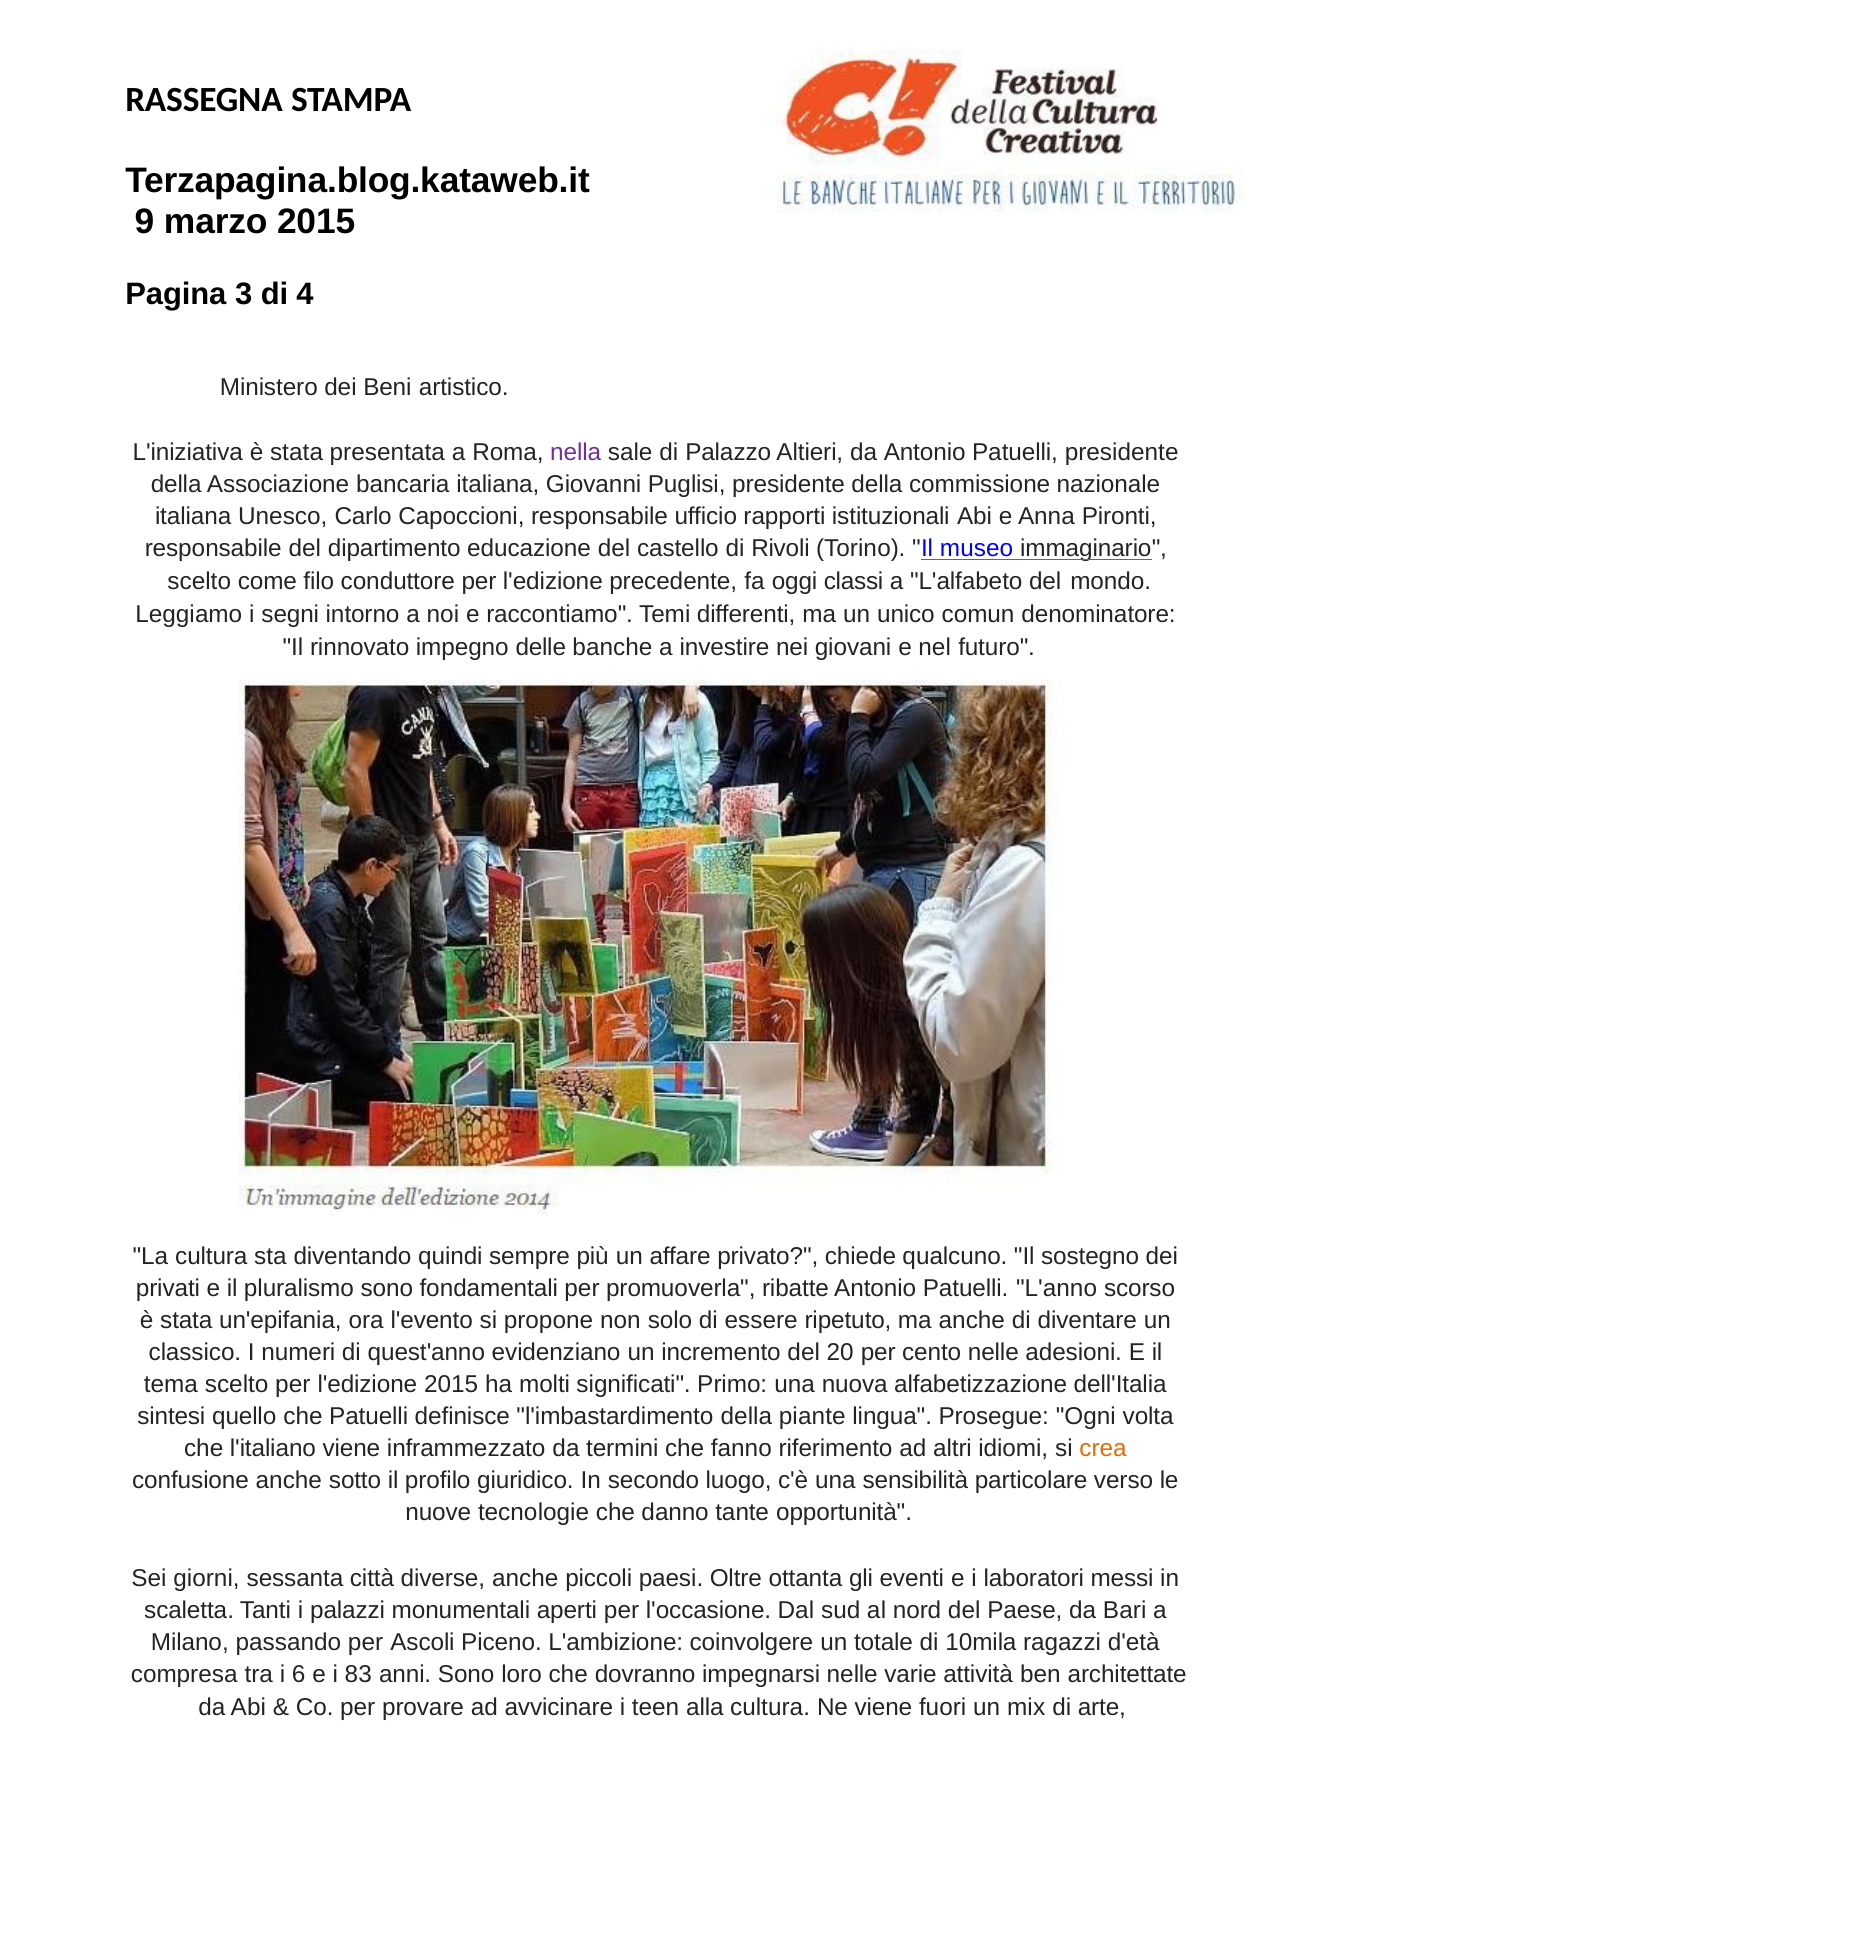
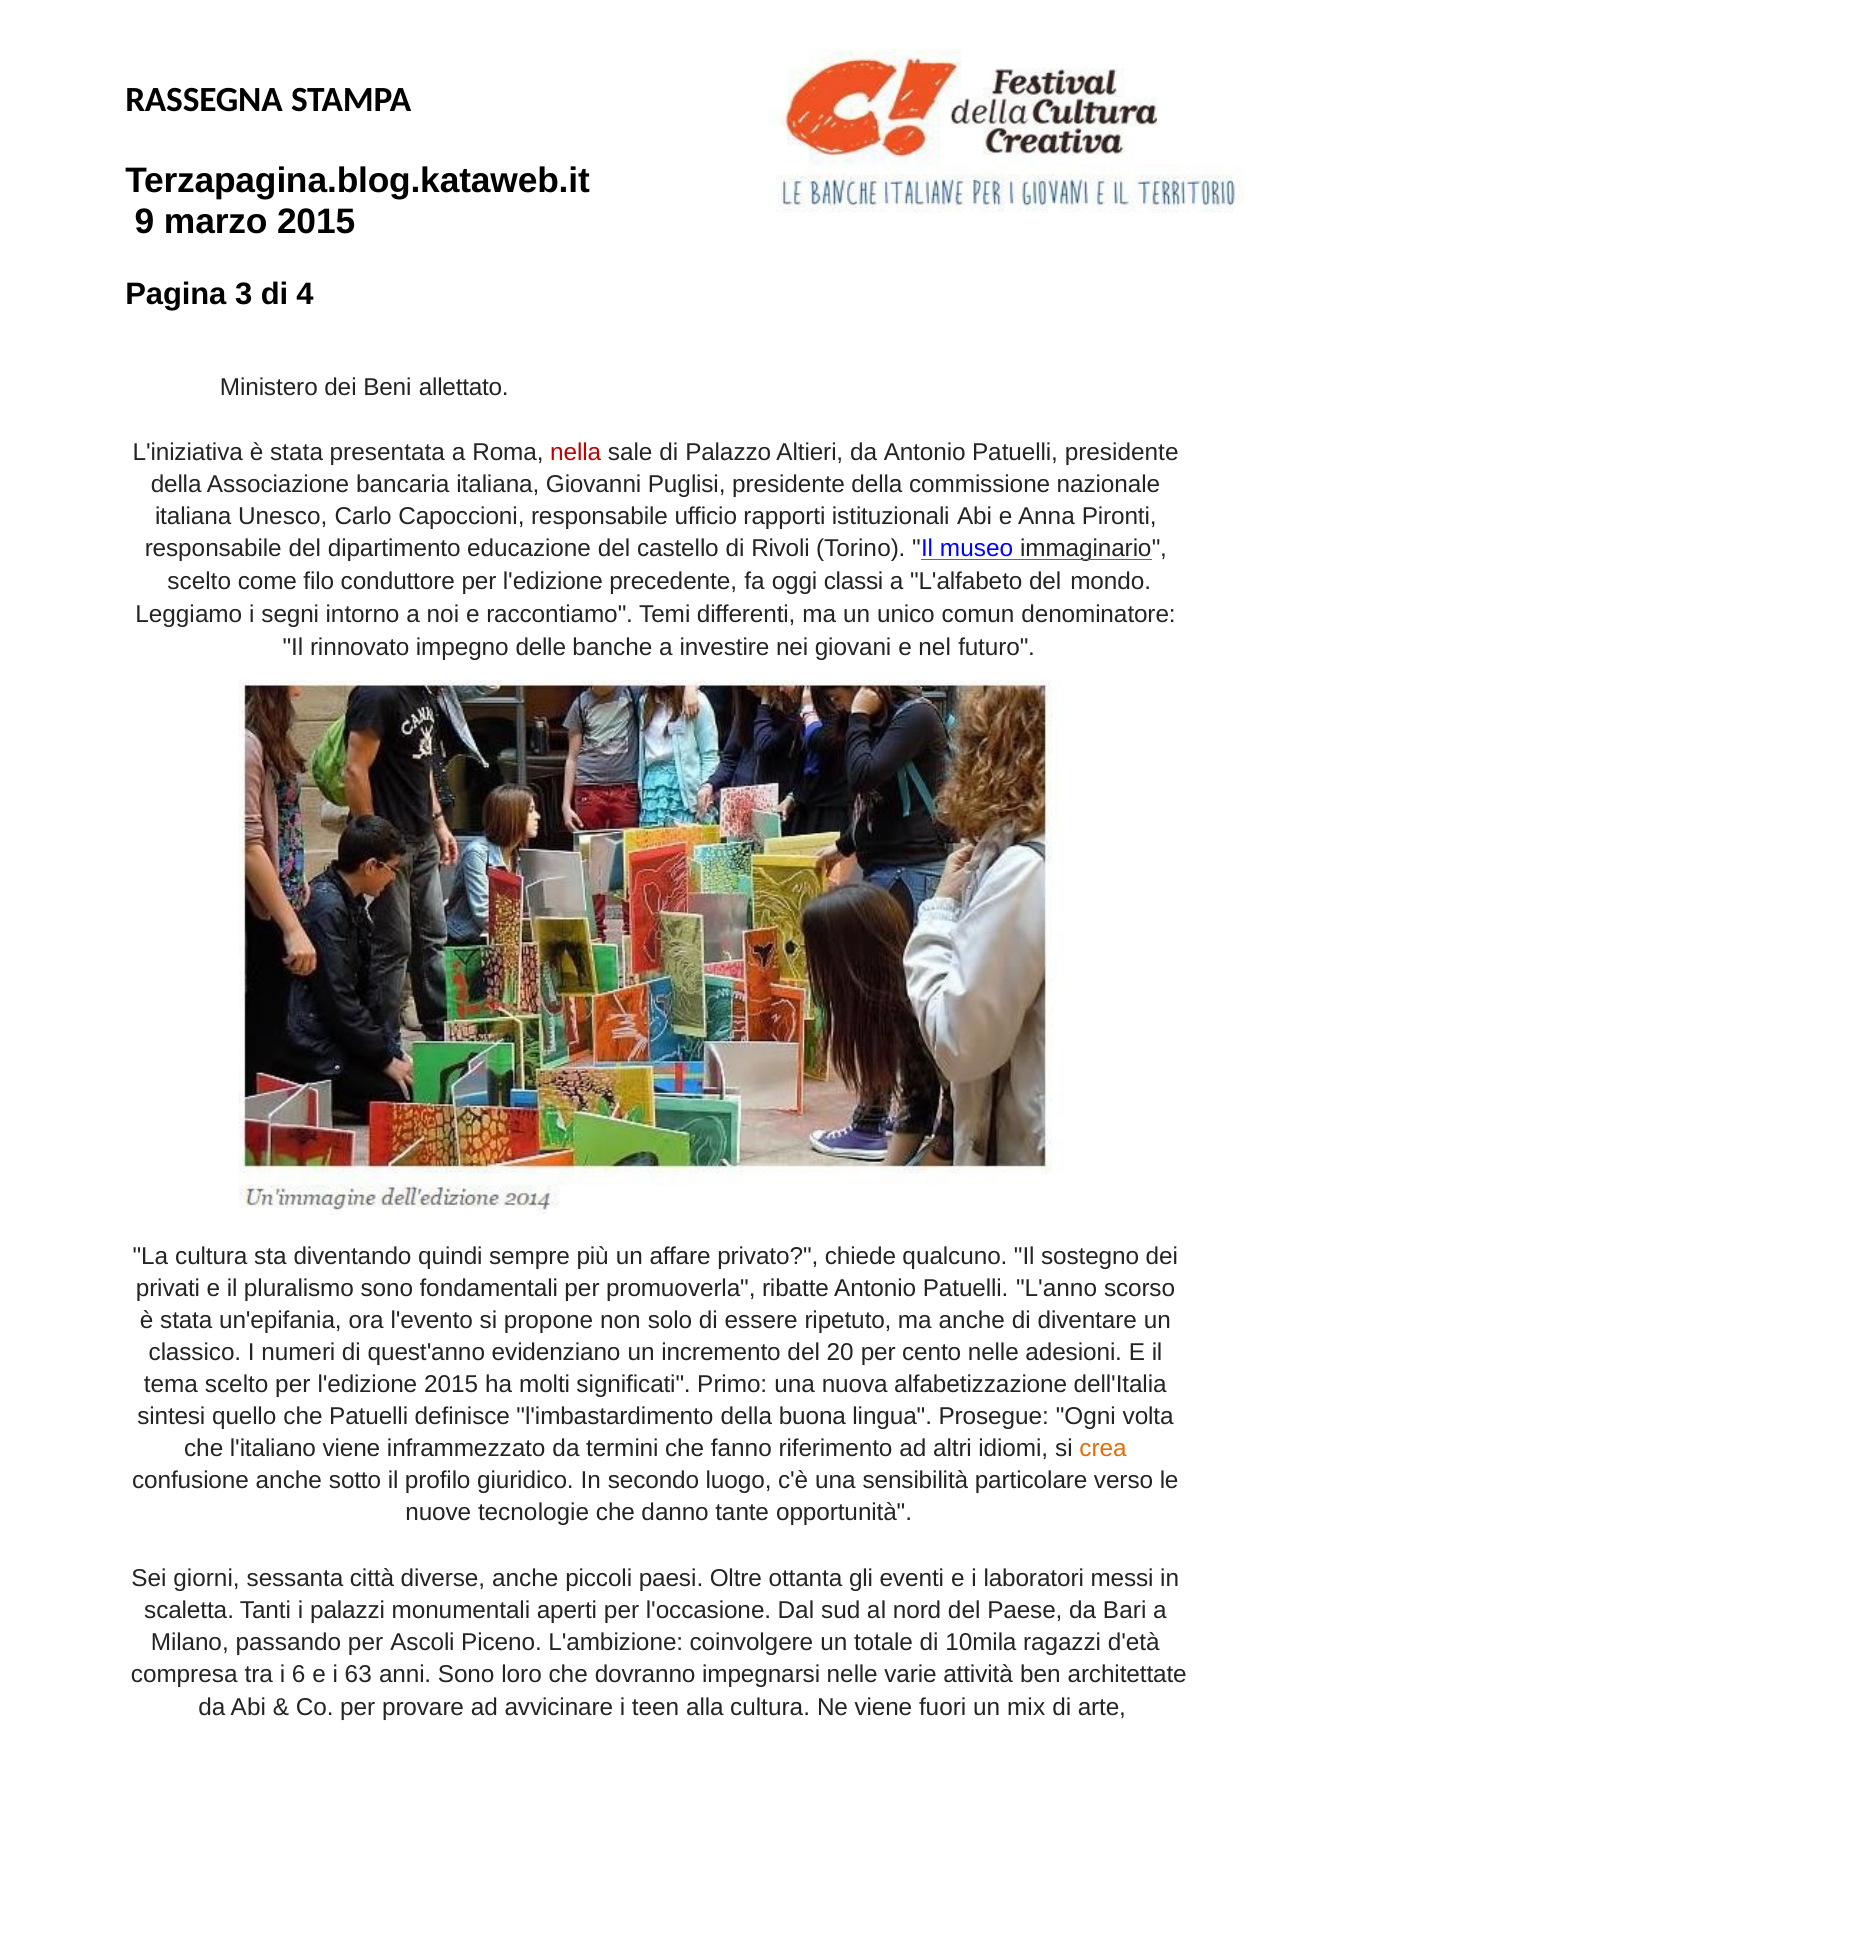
artistico: artistico -> allettato (464, 387)
nella colour: purple -> red (576, 453)
piante: piante -> buona (812, 1417)
83: 83 -> 63 (358, 1676)
